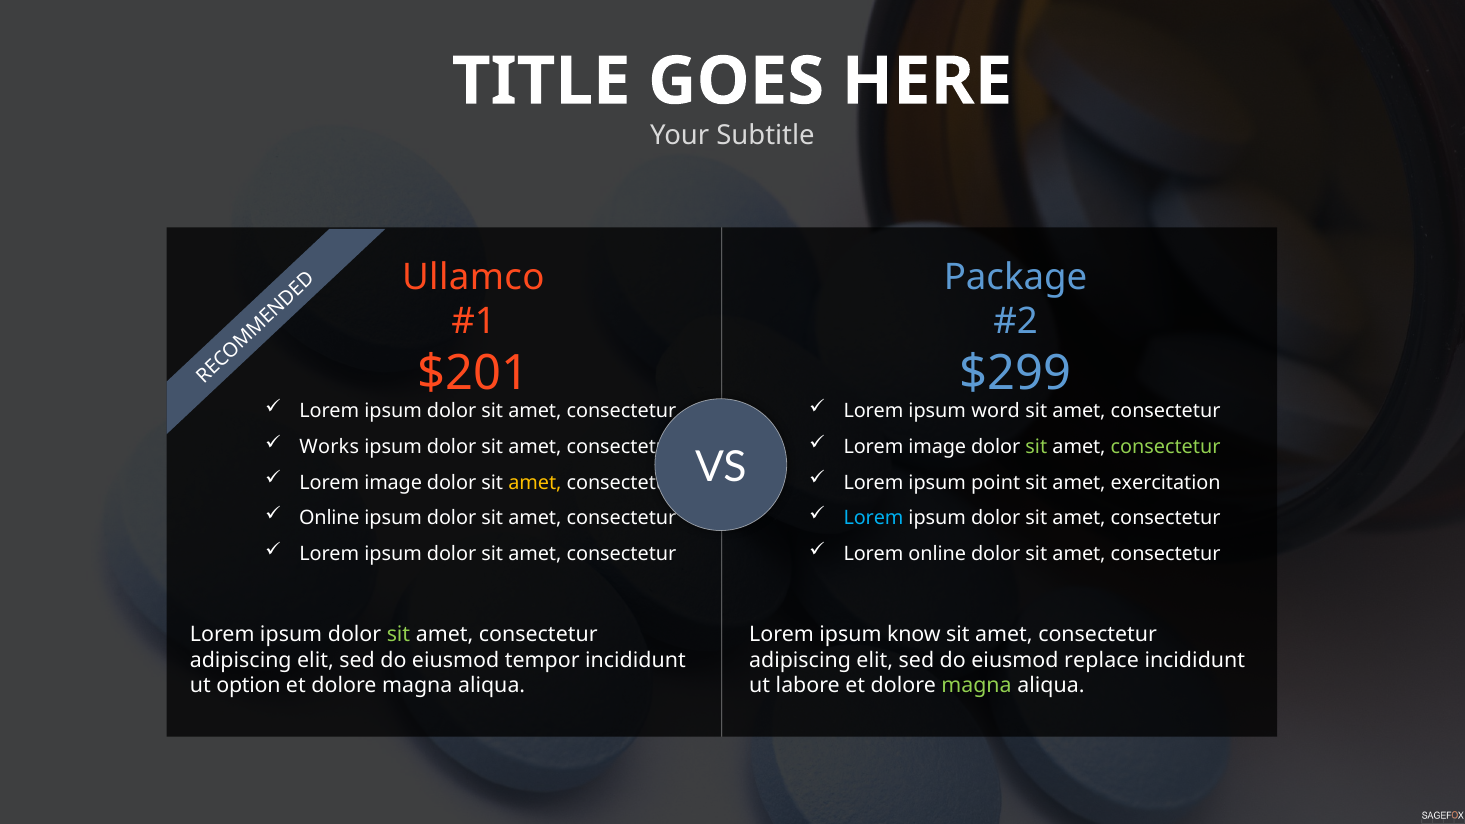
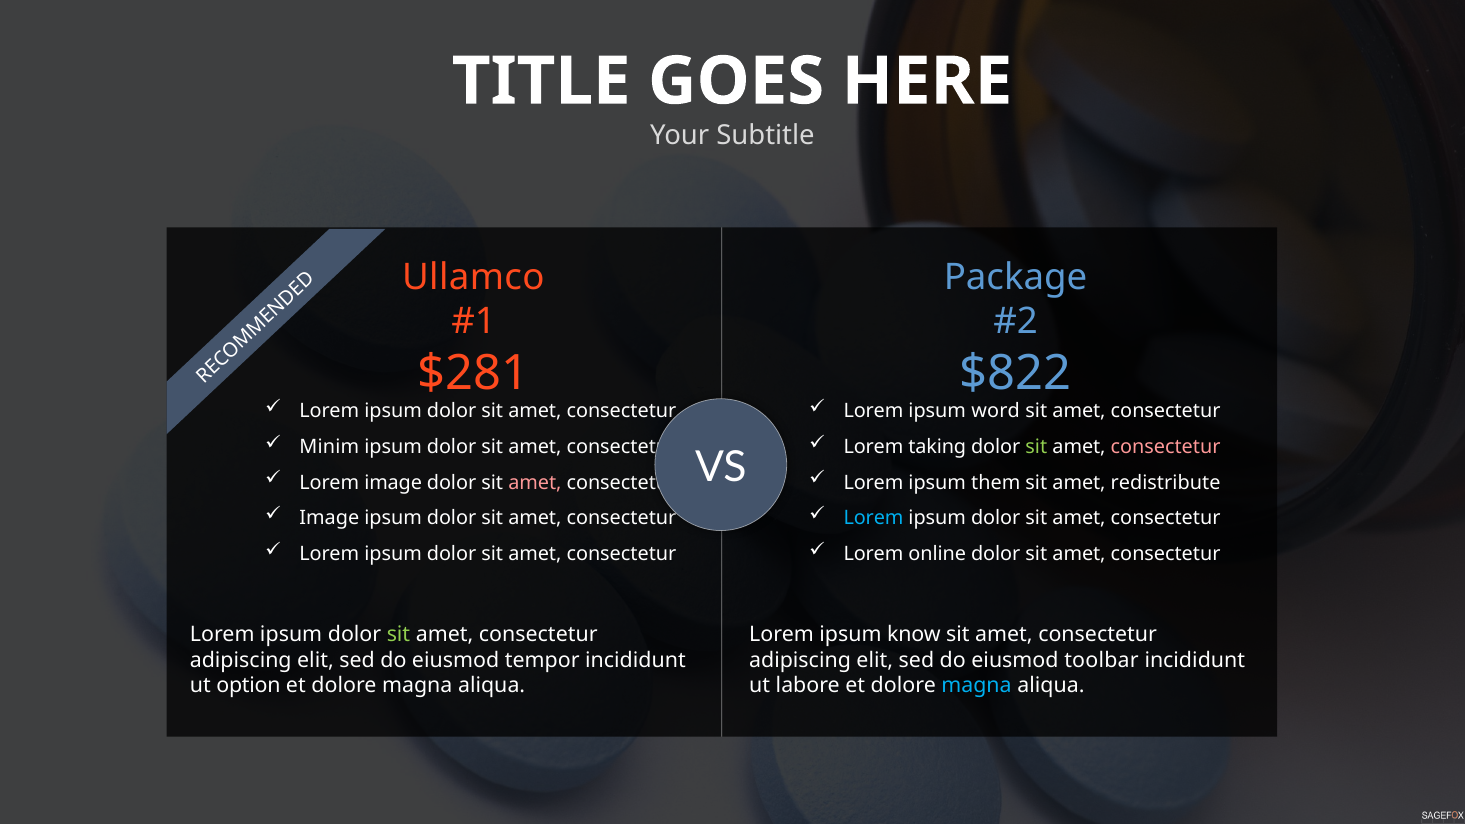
$201: $201 -> $281 (474, 374)
$299: $299 -> $822 (1016, 374)
Works: Works -> Minim (329, 447)
image: image -> taking (937, 447)
consectetur colour: light green -> pink (1166, 447)
amet colour: yellow -> pink (535, 483)
point: point -> them (996, 483)
exercitation: exercitation -> redistribute (1166, 483)
Online: Online -> Image (329, 518)
replace: replace -> toolbar (1101, 660)
magna colour: light green -> light blue (977, 686)
